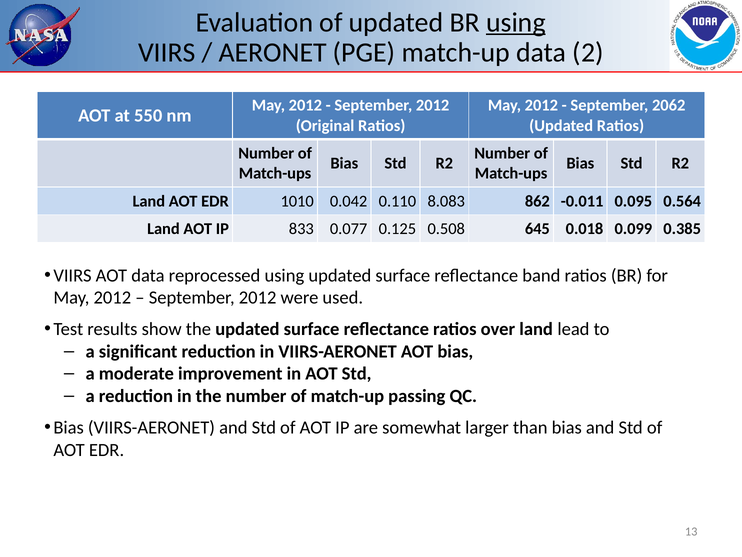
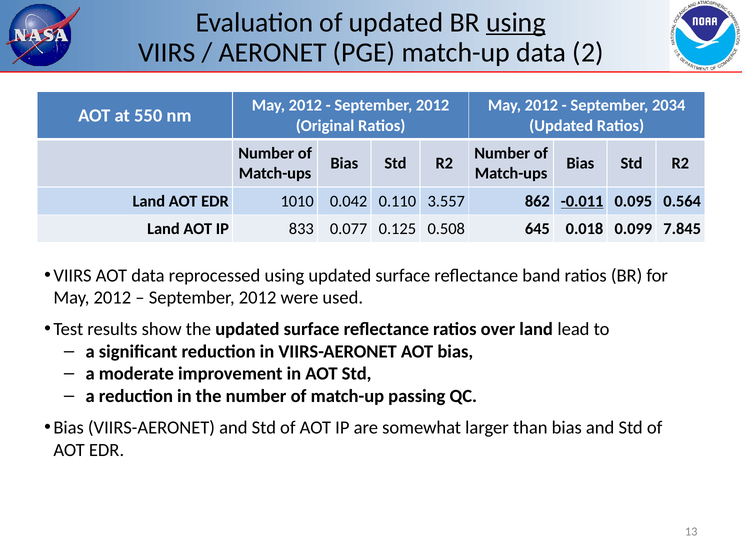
2062: 2062 -> 2034 (669, 105)
8.083: 8.083 -> 3.557 (446, 201)
-0.011 underline: none -> present (582, 201)
0.385: 0.385 -> 7.845 (682, 229)
